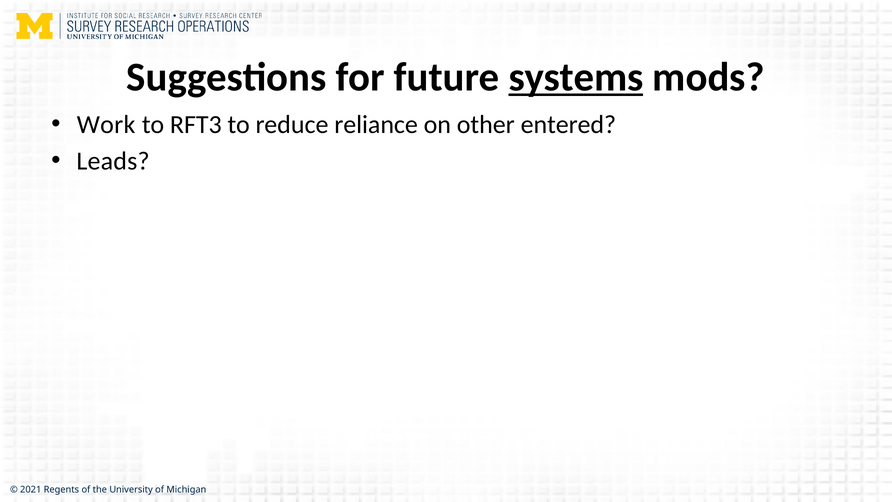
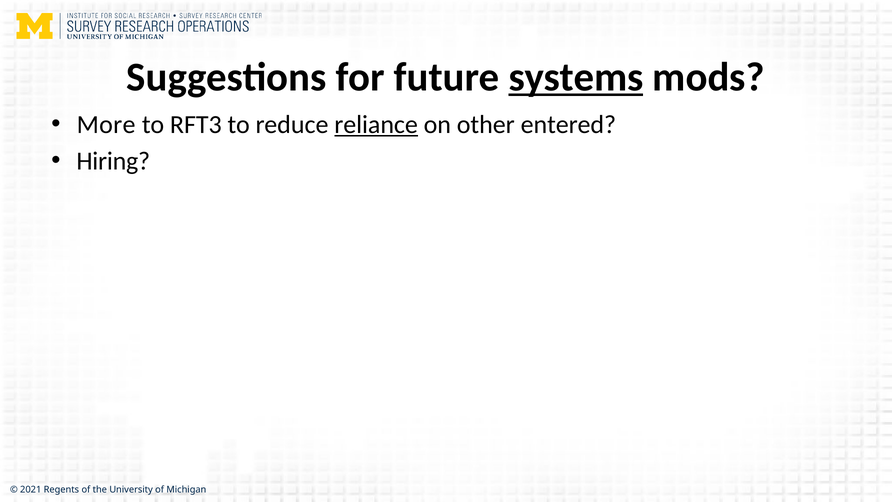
Work: Work -> More (106, 125)
reliance underline: none -> present (376, 125)
Leads: Leads -> Hiring (113, 161)
